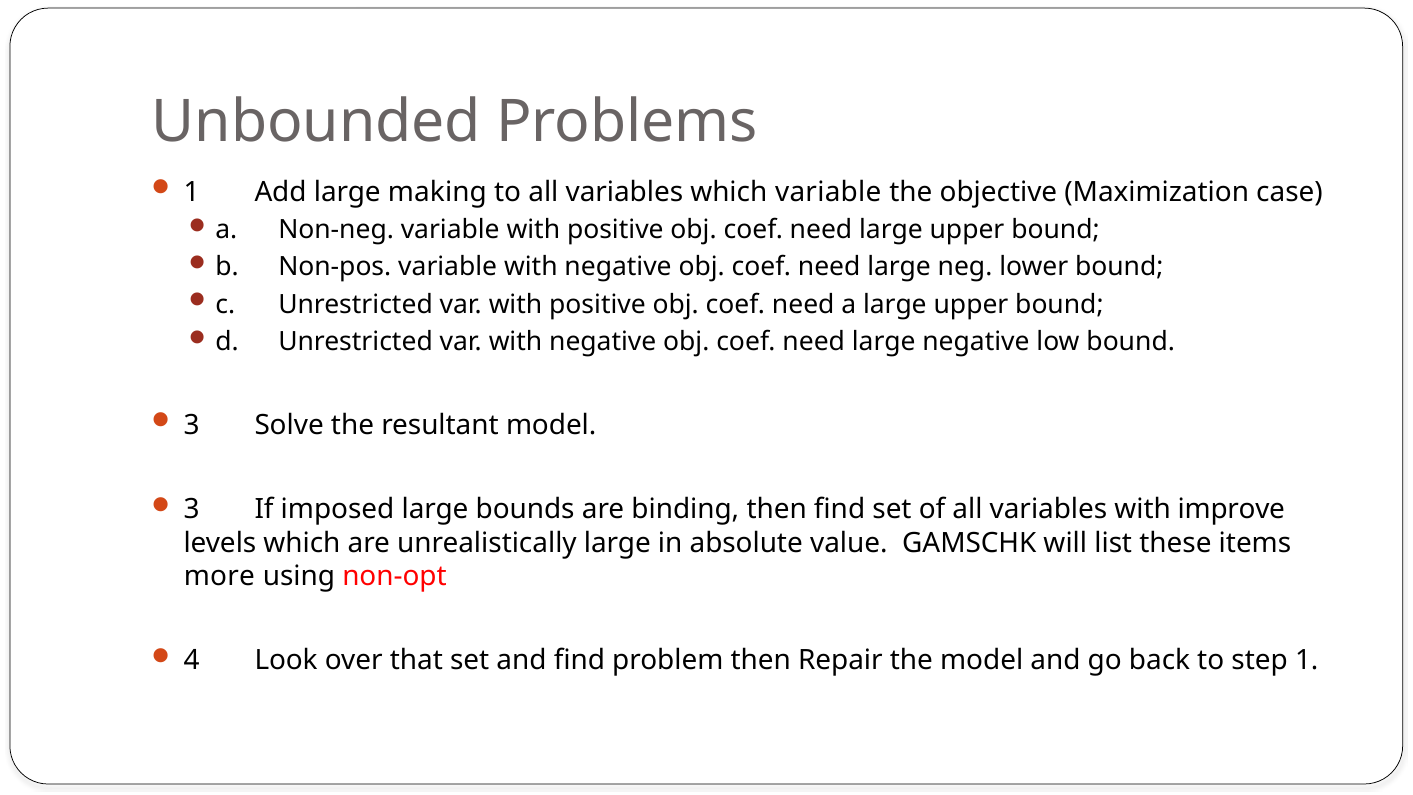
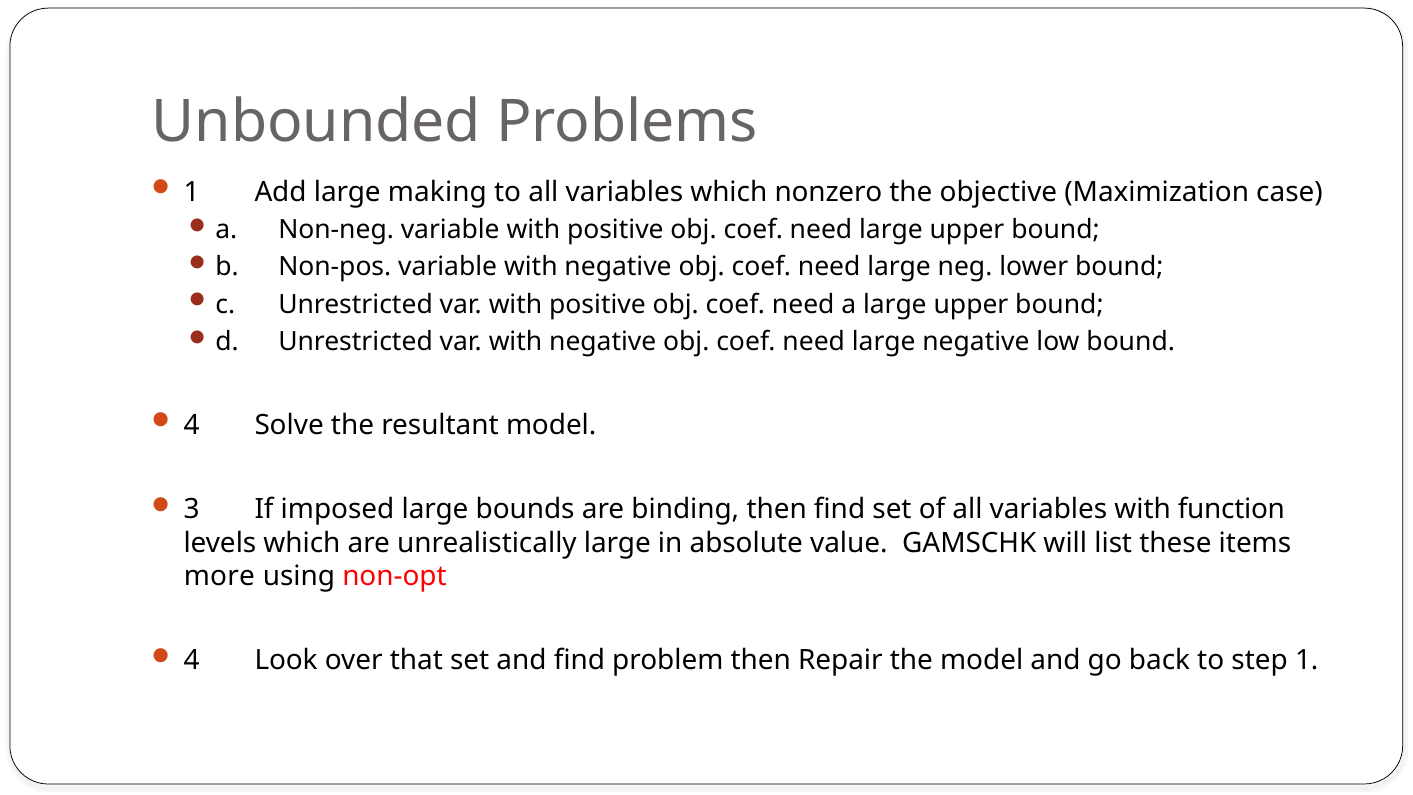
which variable: variable -> nonzero (828, 192)
3: 3 -> 4 (192, 425)
improve: improve -> function (1231, 509)
